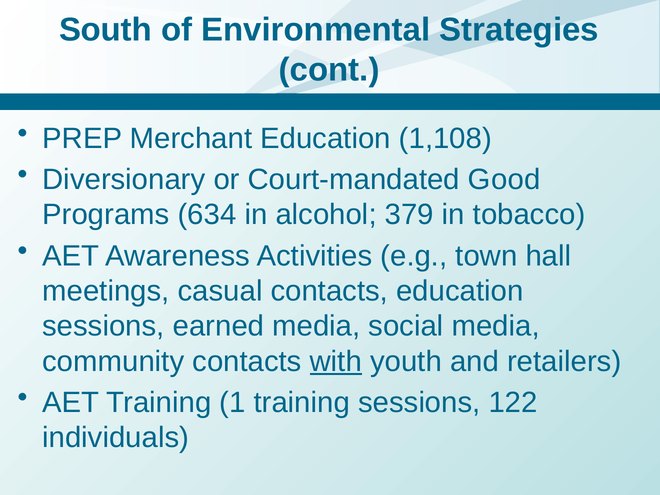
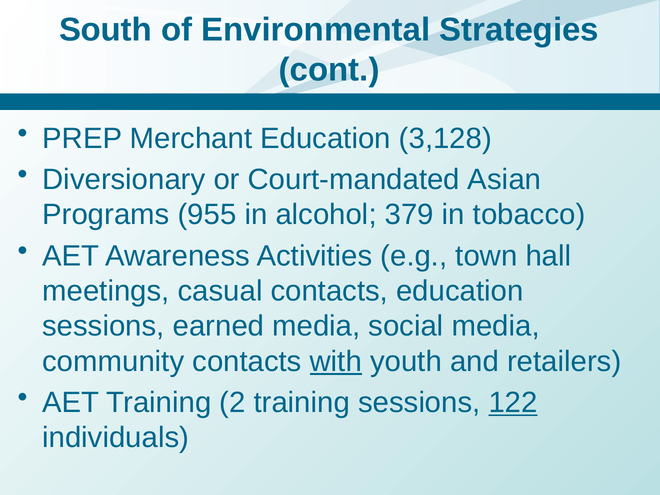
1,108: 1,108 -> 3,128 (445, 138)
Good: Good -> Asian (504, 180)
634: 634 -> 955 (207, 215)
1: 1 -> 2 (233, 403)
122 underline: none -> present (513, 403)
